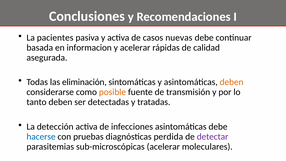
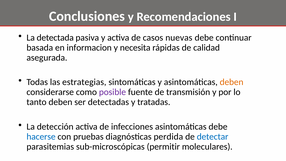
pacientes: pacientes -> detectada (55, 38)
y acelerar: acelerar -> necesita (135, 48)
eliminación: eliminación -> estrategias (84, 82)
posible colour: orange -> purple (112, 92)
detectar colour: purple -> blue (213, 136)
sub-microscópicas acelerar: acelerar -> permitir (163, 146)
